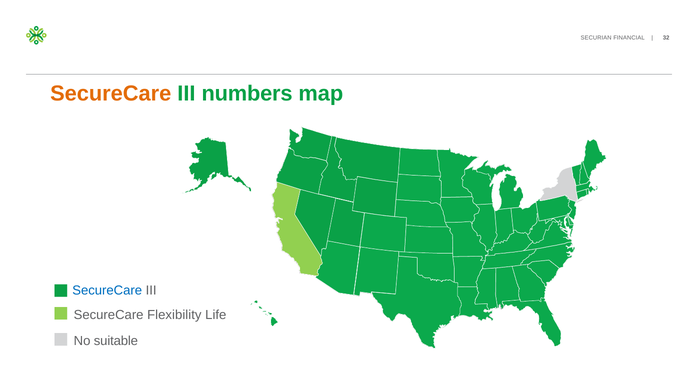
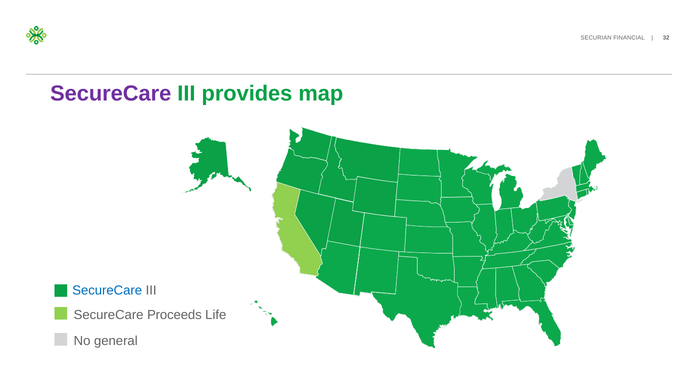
SecureCare colour: orange -> purple (111, 94)
numbers: numbers -> provides (247, 94)
Flexibility: Flexibility -> Proceeds (174, 315)
suitable: suitable -> general (116, 341)
